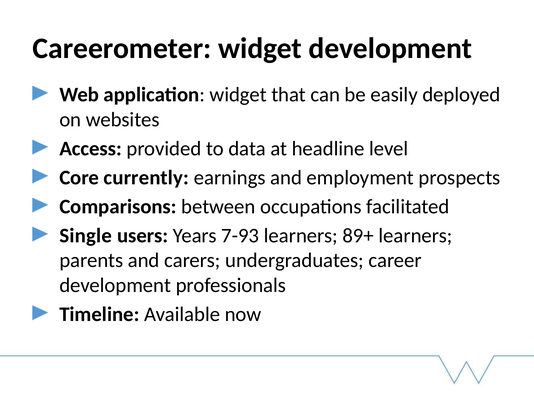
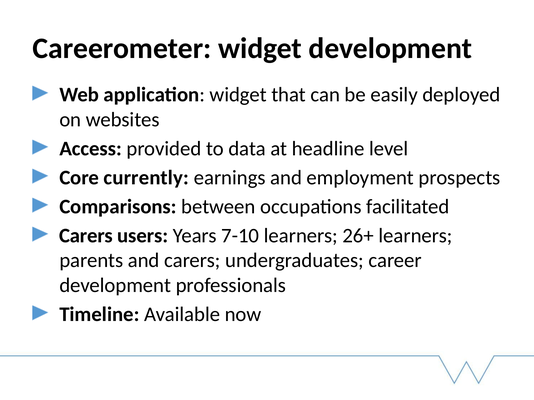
Single: Single -> Carers (86, 236)
7-93: 7-93 -> 7-10 (240, 236)
89+: 89+ -> 26+ (358, 236)
